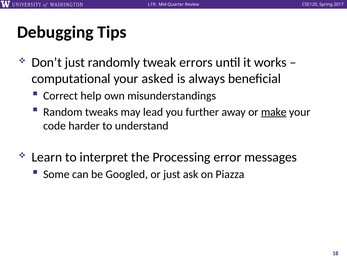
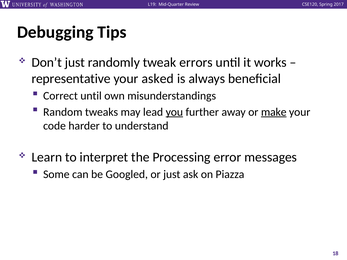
computational: computational -> representative (71, 79)
Correct help: help -> until (91, 96)
you underline: none -> present (174, 112)
